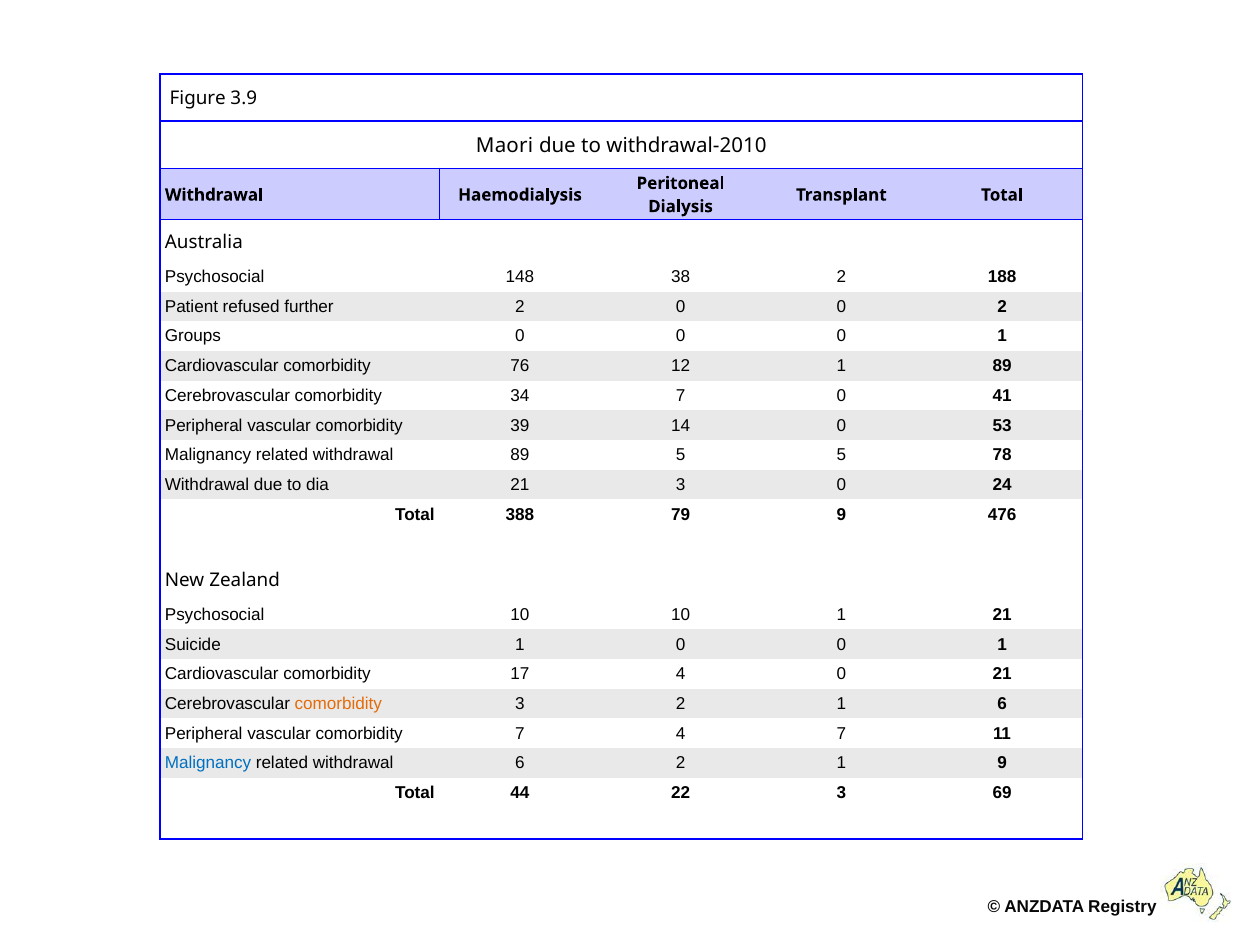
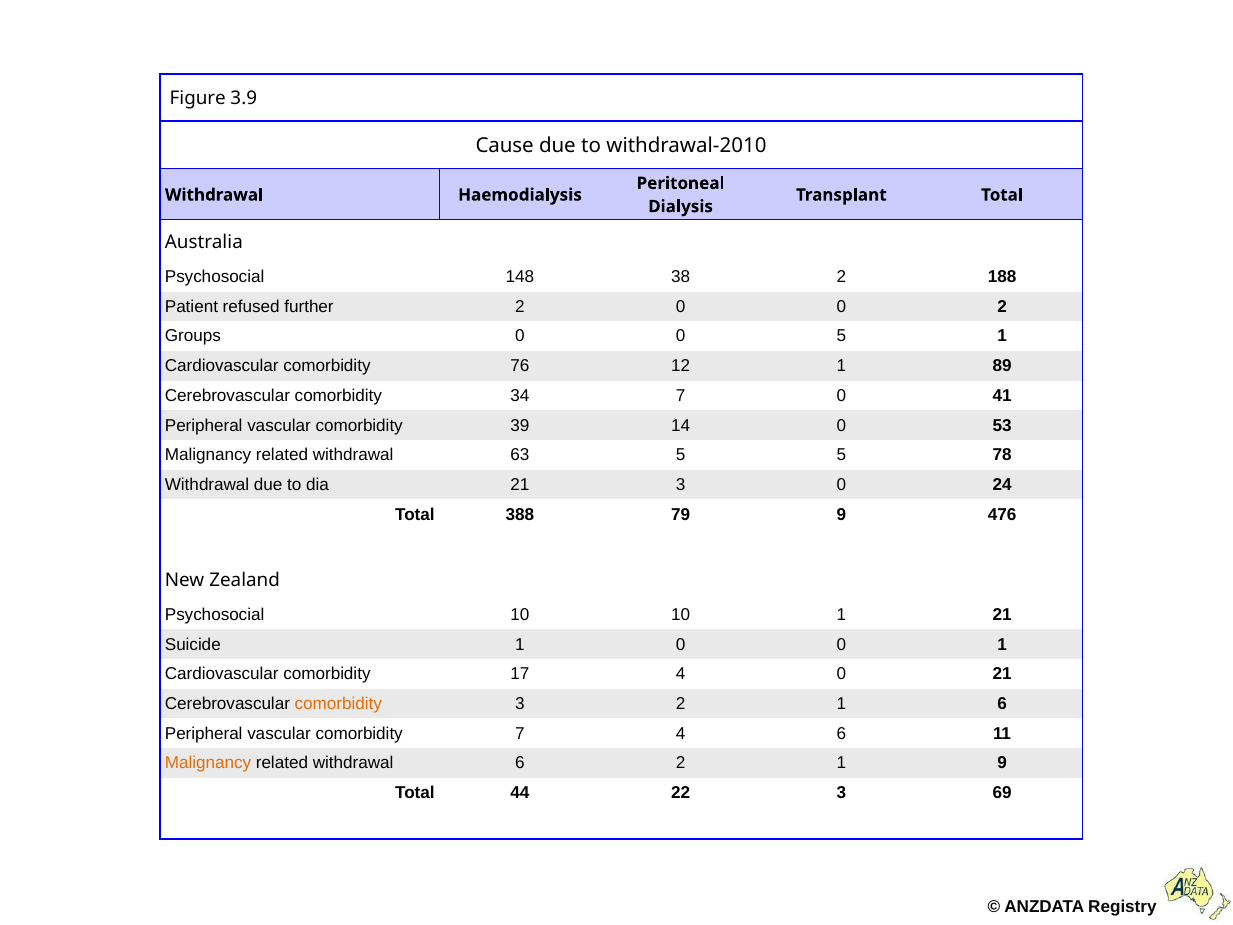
Maori: Maori -> Cause (505, 146)
0 0 0: 0 -> 5 (841, 336)
withdrawal 89: 89 -> 63 (520, 455)
4 7: 7 -> 6 (841, 733)
Malignancy colour: blue -> orange (208, 763)
